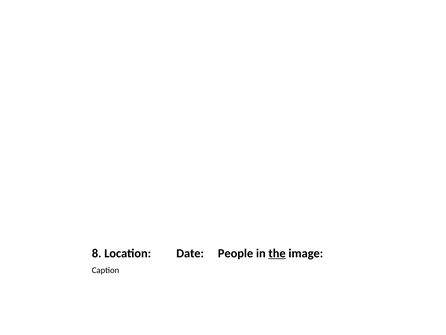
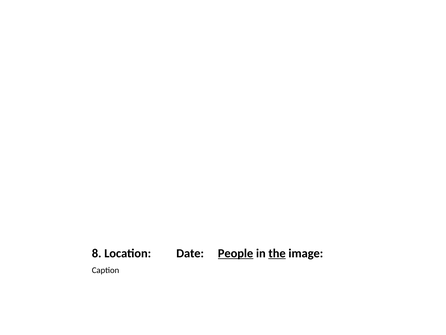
People underline: none -> present (236, 253)
